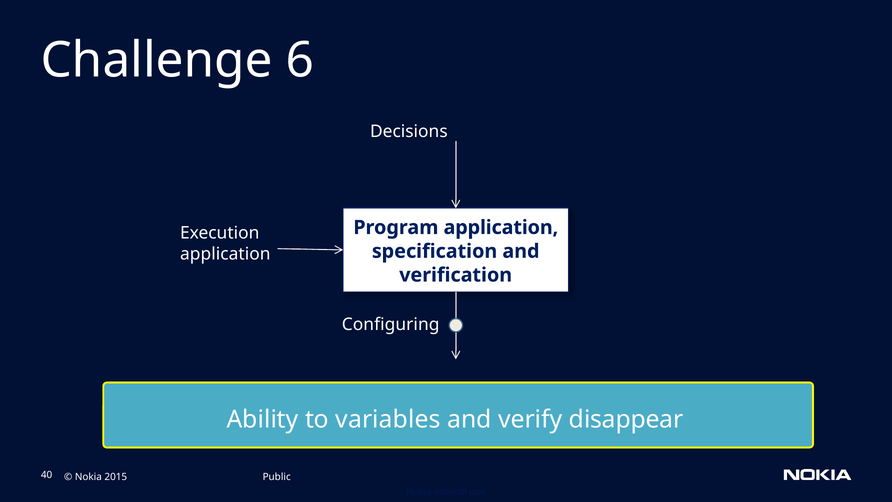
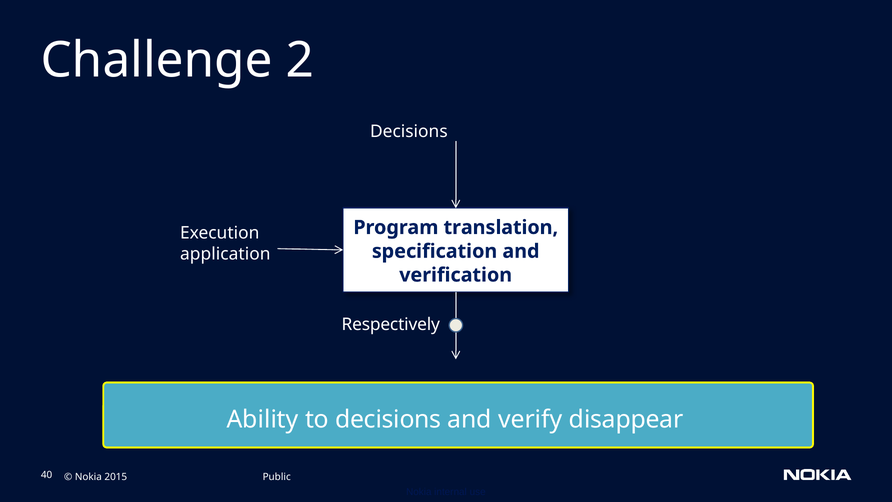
6: 6 -> 2 (300, 60)
Program application: application -> translation (501, 227)
Configuring: Configuring -> Respectively (391, 325)
to variables: variables -> decisions (388, 419)
